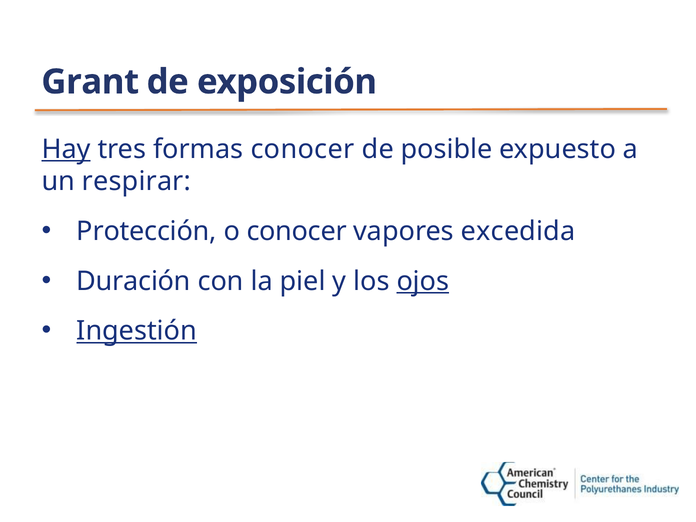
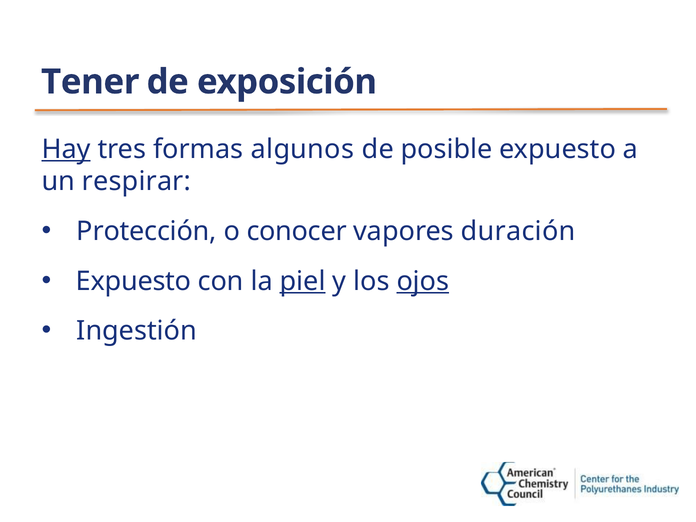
Grant: Grant -> Tener (90, 82)
formas conocer: conocer -> algunos (302, 149)
excedida: excedida -> duración (518, 231)
Duración: Duración -> Expuesto (134, 281)
piel underline: none -> present (303, 281)
Ingestión underline: present -> none (137, 331)
